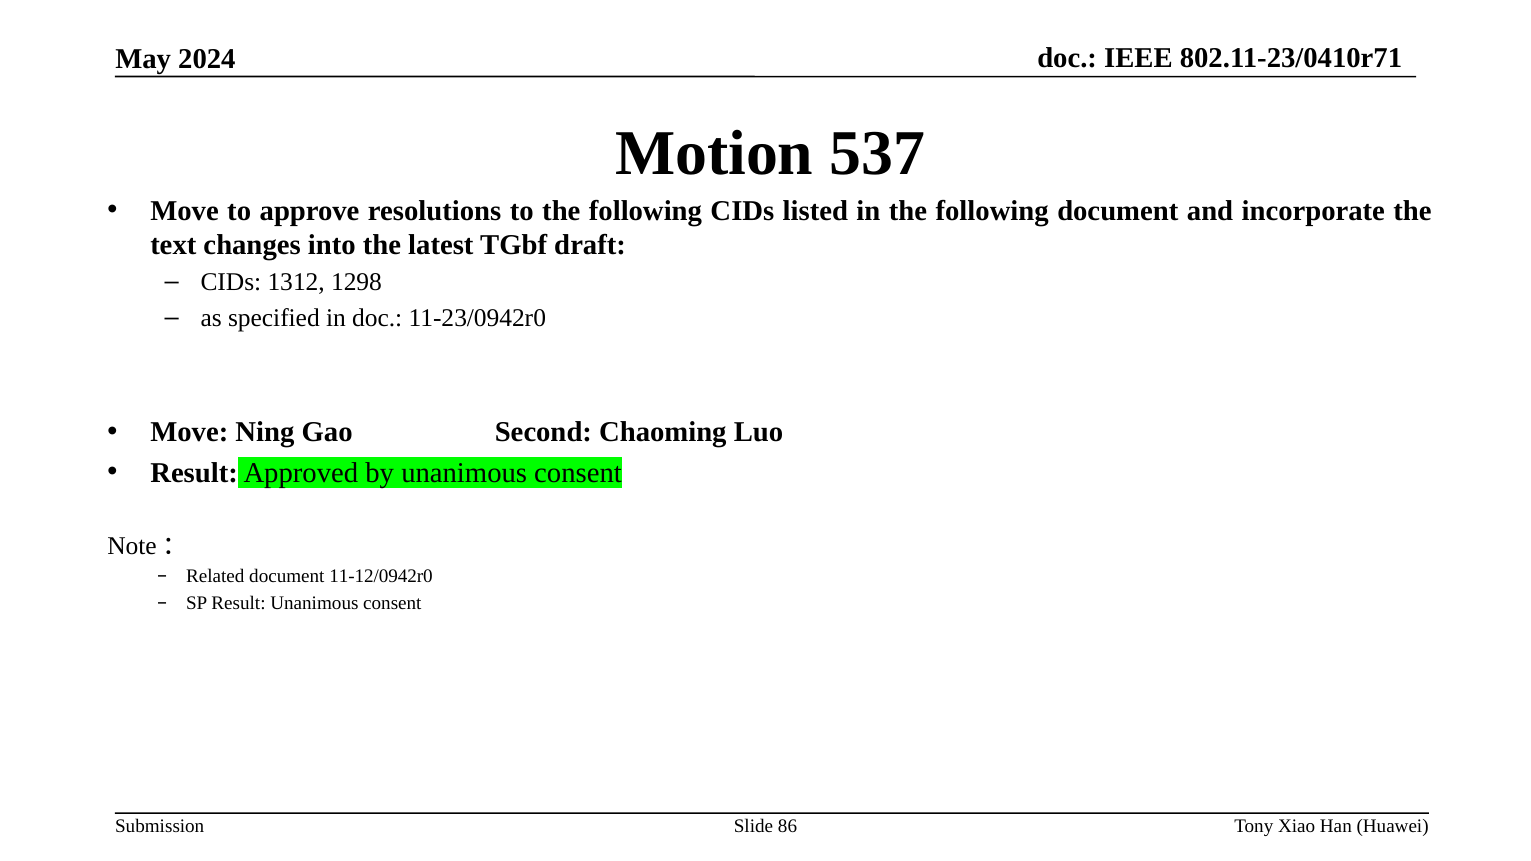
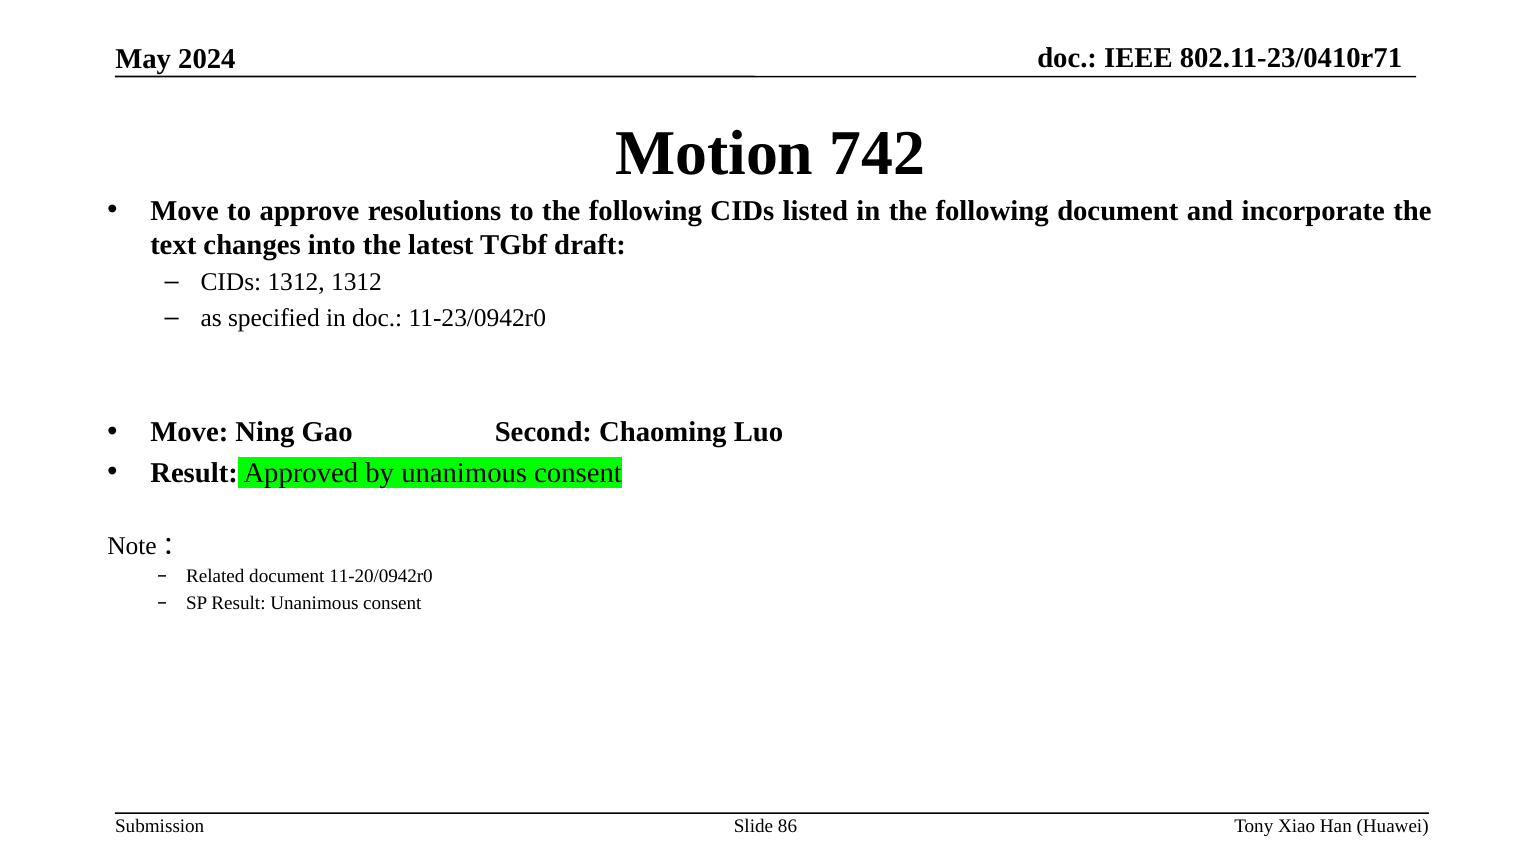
537: 537 -> 742 (877, 154)
1312 1298: 1298 -> 1312 (356, 282)
11-12/0942r0: 11-12/0942r0 -> 11-20/0942r0 (381, 576)
